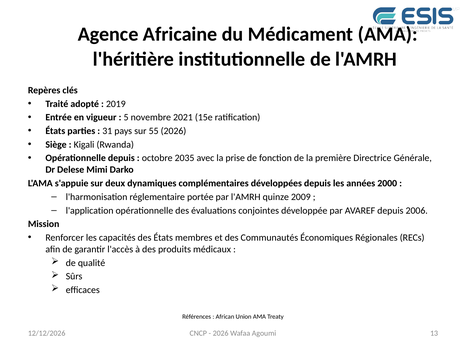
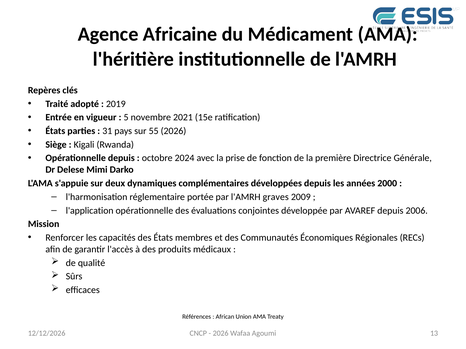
2035: 2035 -> 2024 (185, 158)
quinze: quinze -> graves (276, 197)
